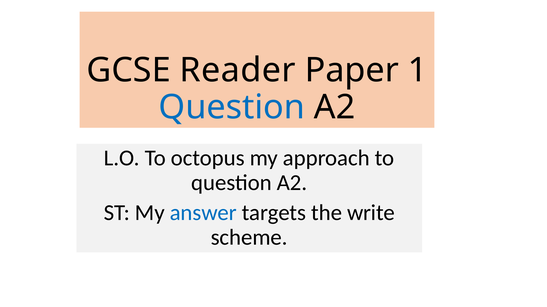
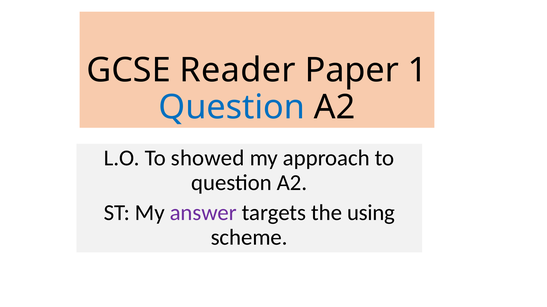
octopus: octopus -> showed (208, 158)
answer colour: blue -> purple (203, 213)
write: write -> using (371, 213)
